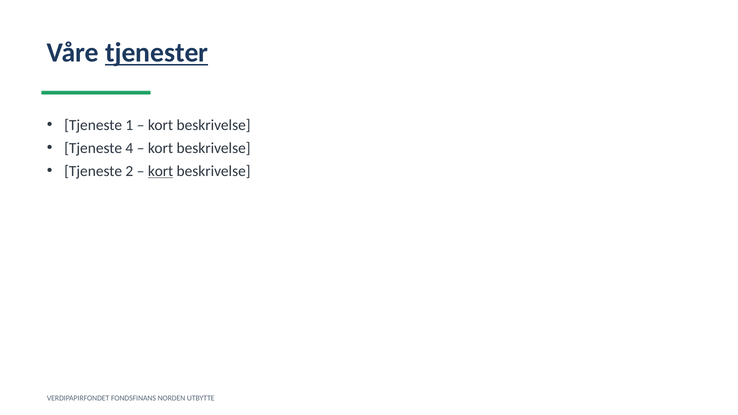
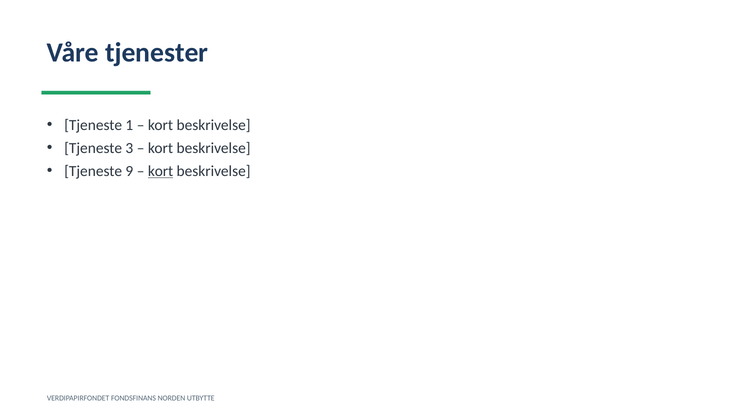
tjenester underline: present -> none (157, 53)
4: 4 -> 3 (129, 148)
2: 2 -> 9 (129, 171)
